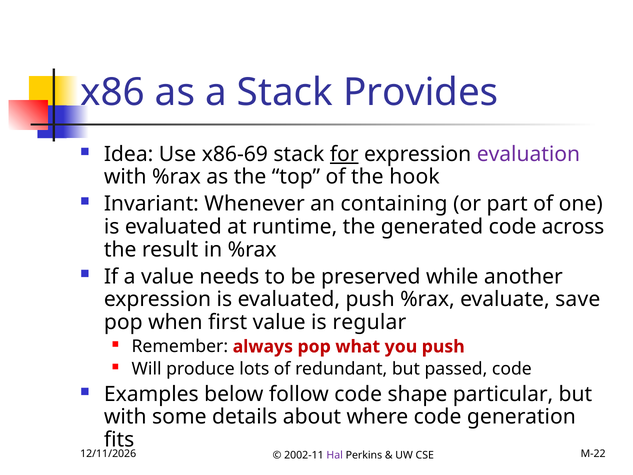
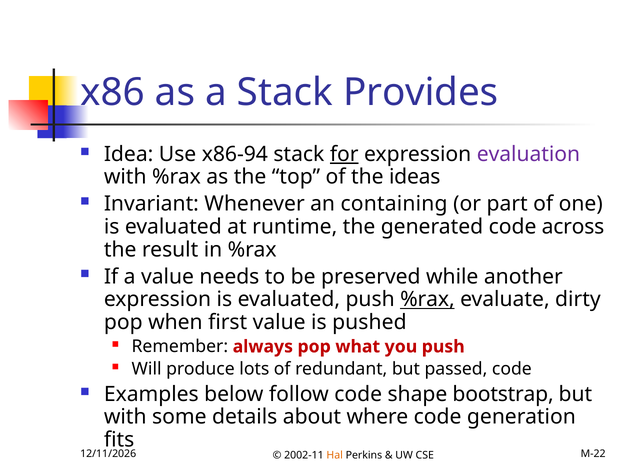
x86-69: x86-69 -> x86-94 (235, 154)
hook: hook -> ideas (415, 177)
%rax underline: none -> present (427, 299)
save: save -> dirty (578, 299)
regular: regular -> pushed (369, 322)
particular: particular -> bootstrap (503, 394)
Hal colour: purple -> orange (335, 455)
